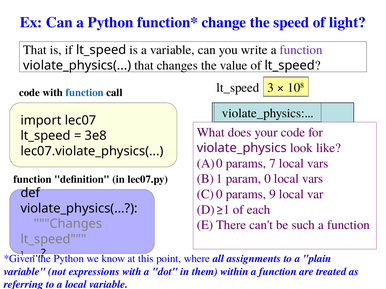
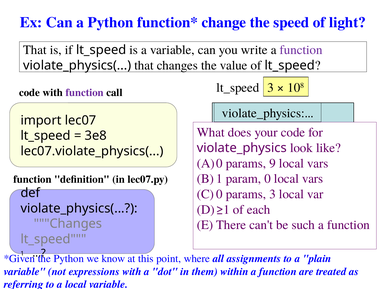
function colour: blue -> purple (85, 93)
7: 7 -> 9 (273, 164)
params 9: 9 -> 3 (273, 194)
